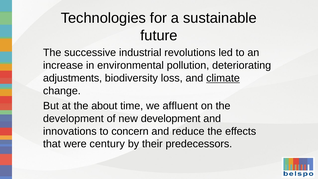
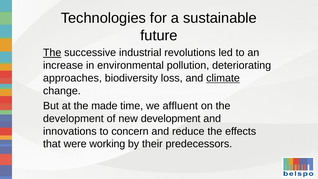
The underline: none -> present (52, 53)
adjustments: adjustments -> approaches (72, 78)
about: about -> made (104, 106)
century: century -> working (107, 144)
